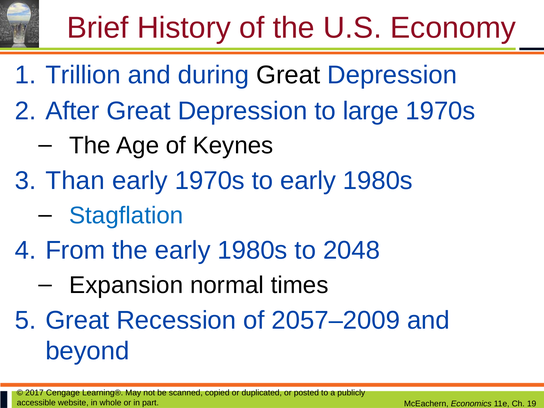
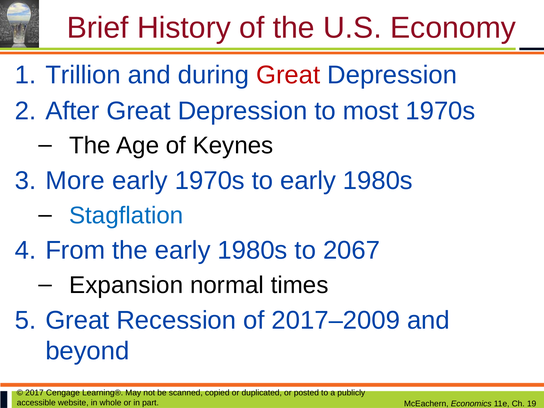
Great colour: black -> red (288, 75)
large: large -> most (371, 111)
Than: Than -> More (75, 181)
2048: 2048 -> 2067 (352, 251)
2057–2009: 2057–2009 -> 2017–2009 (336, 320)
